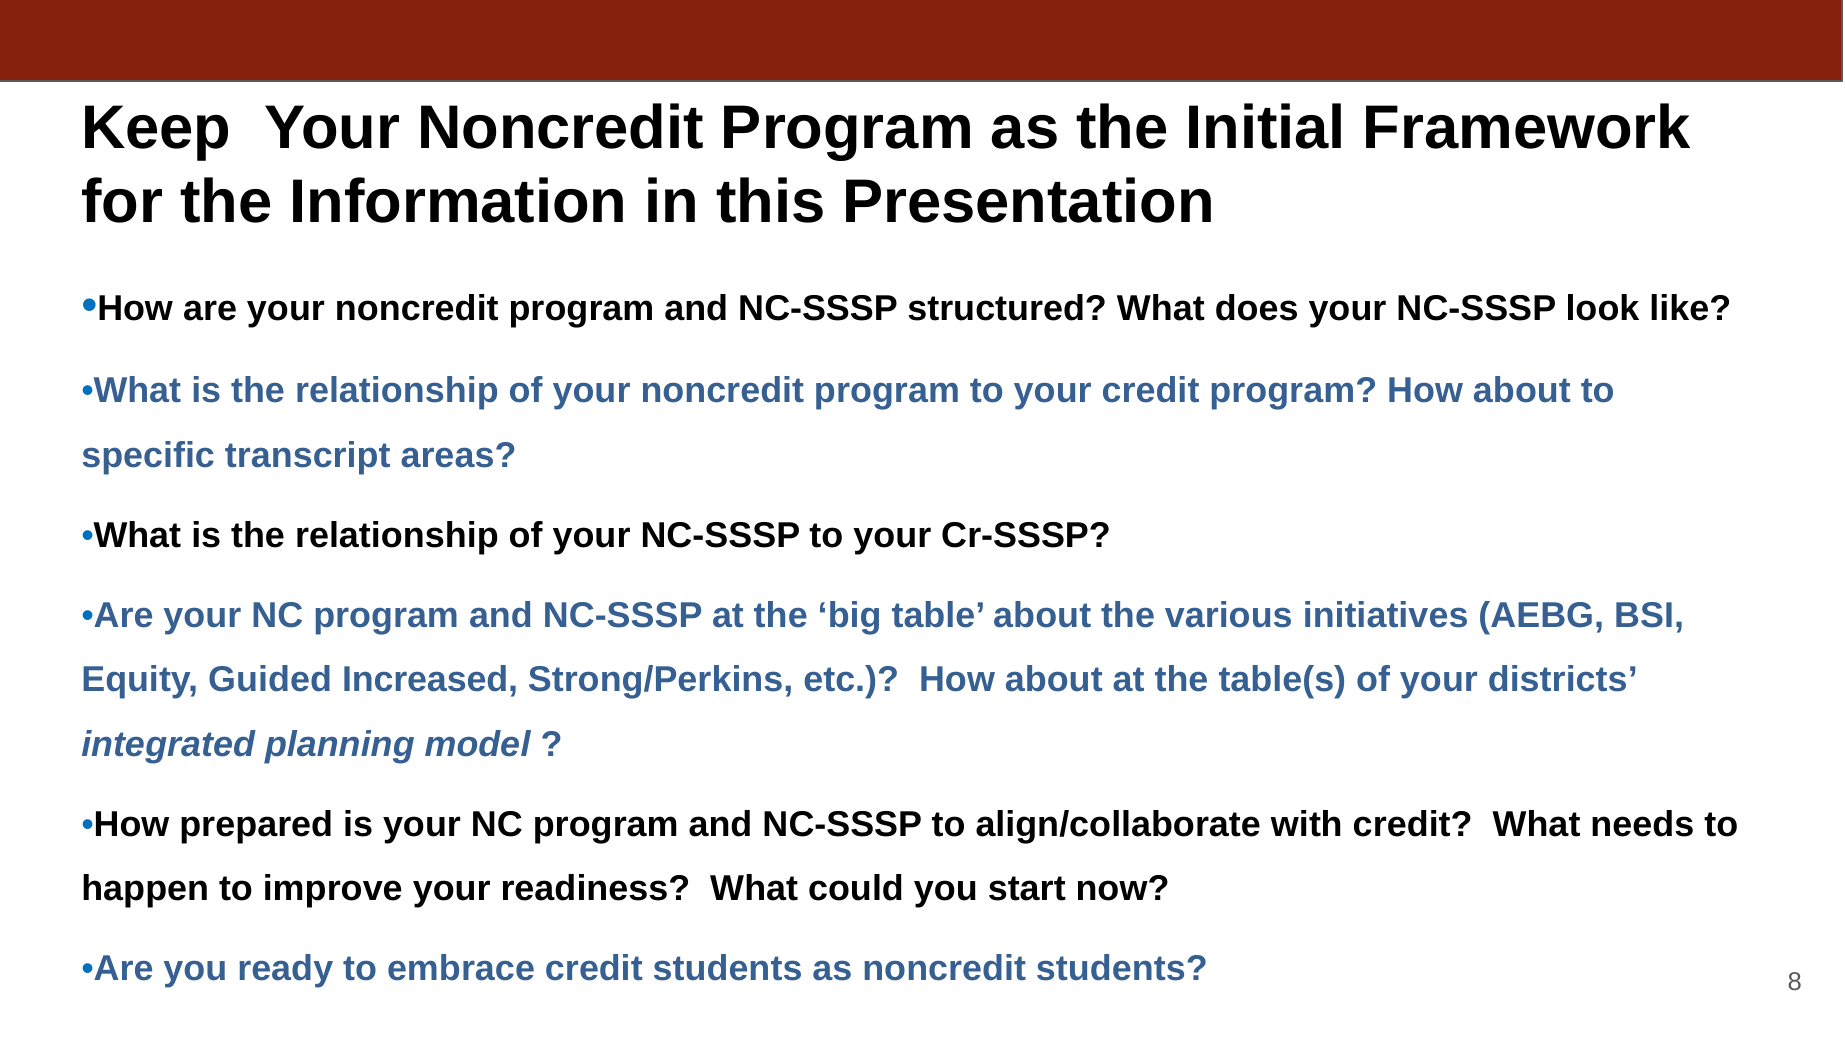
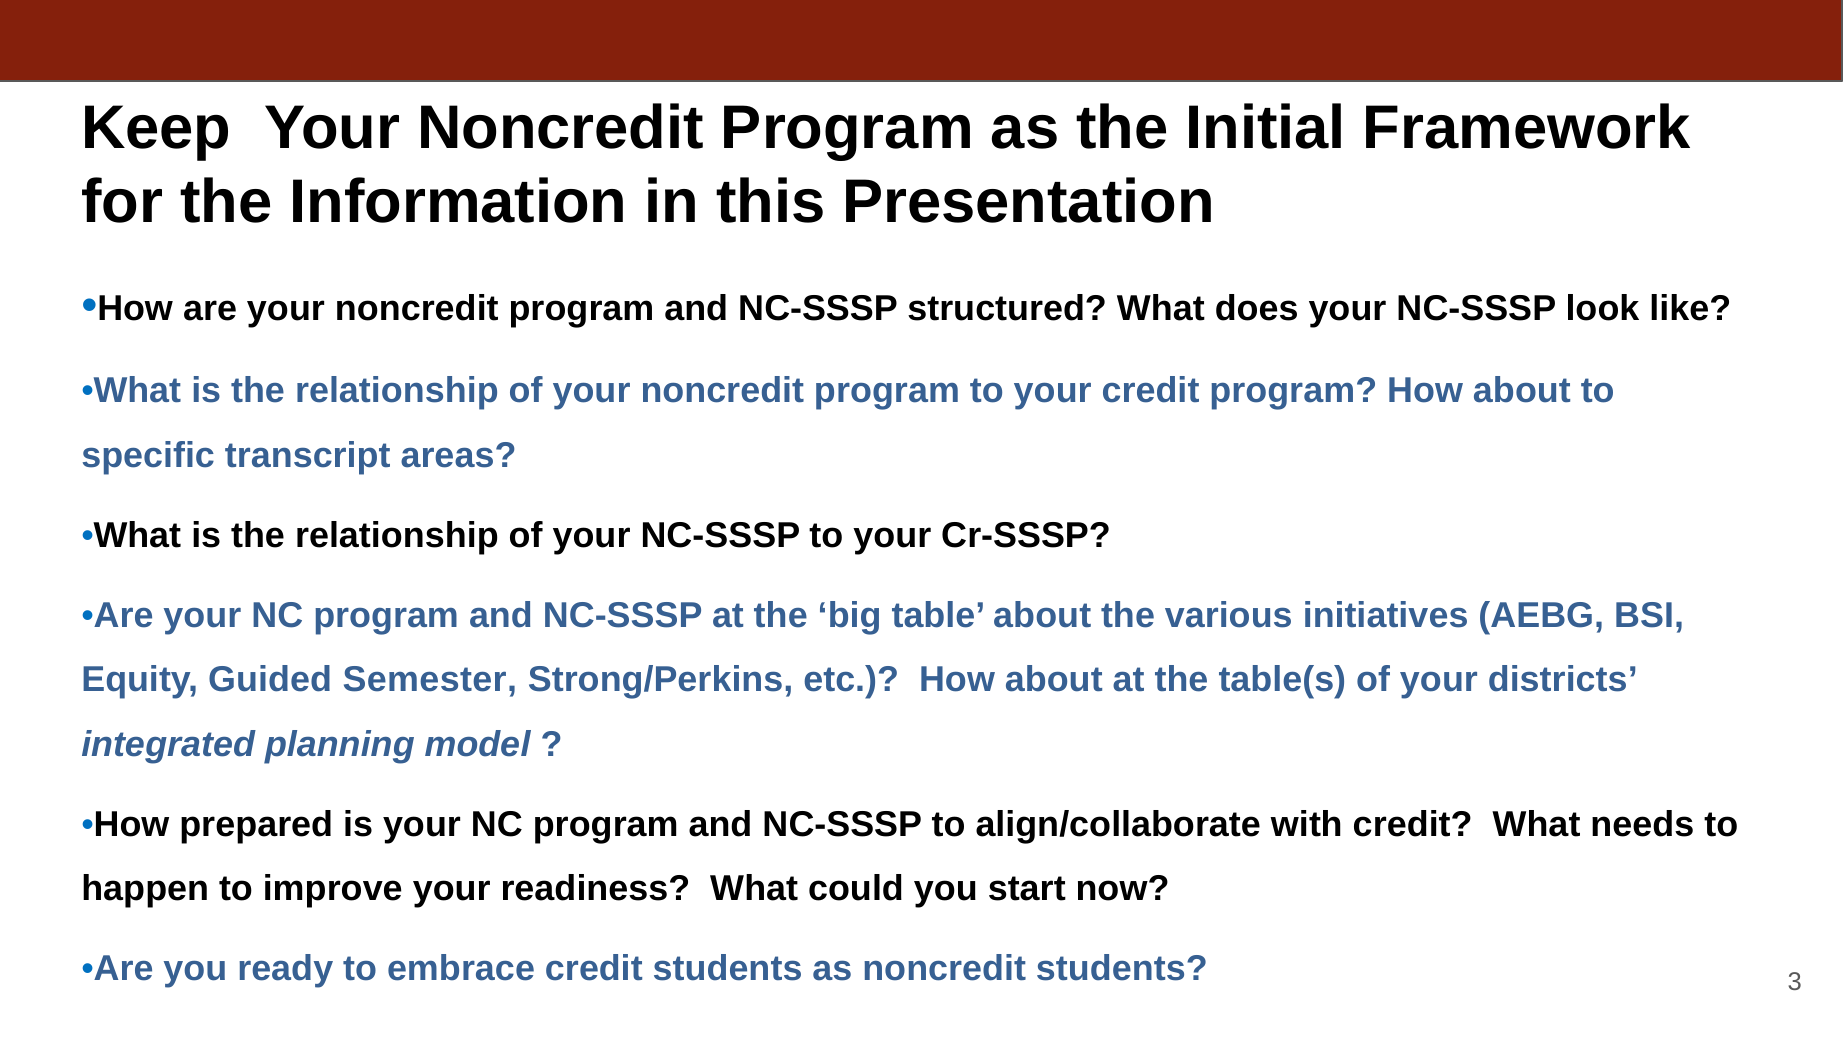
Increased: Increased -> Semester (430, 680)
8: 8 -> 3 (1795, 982)
